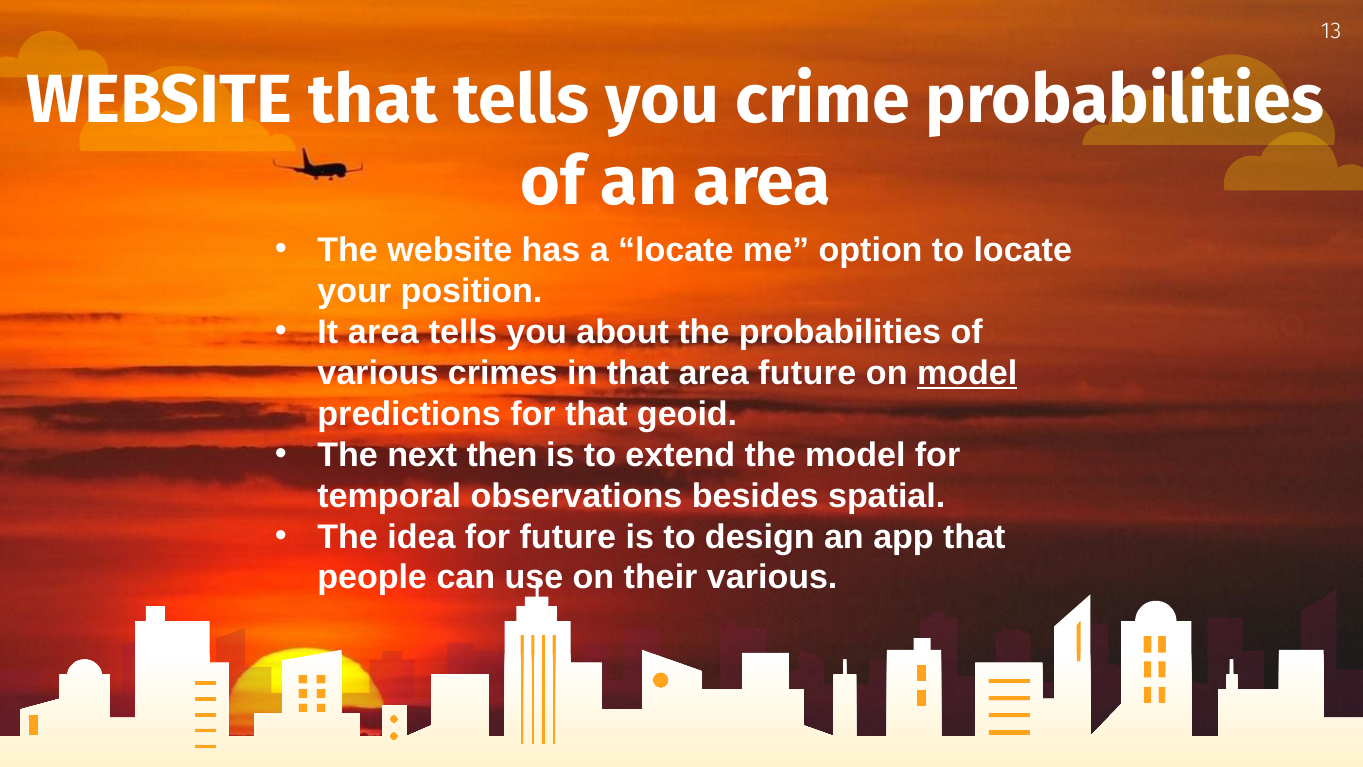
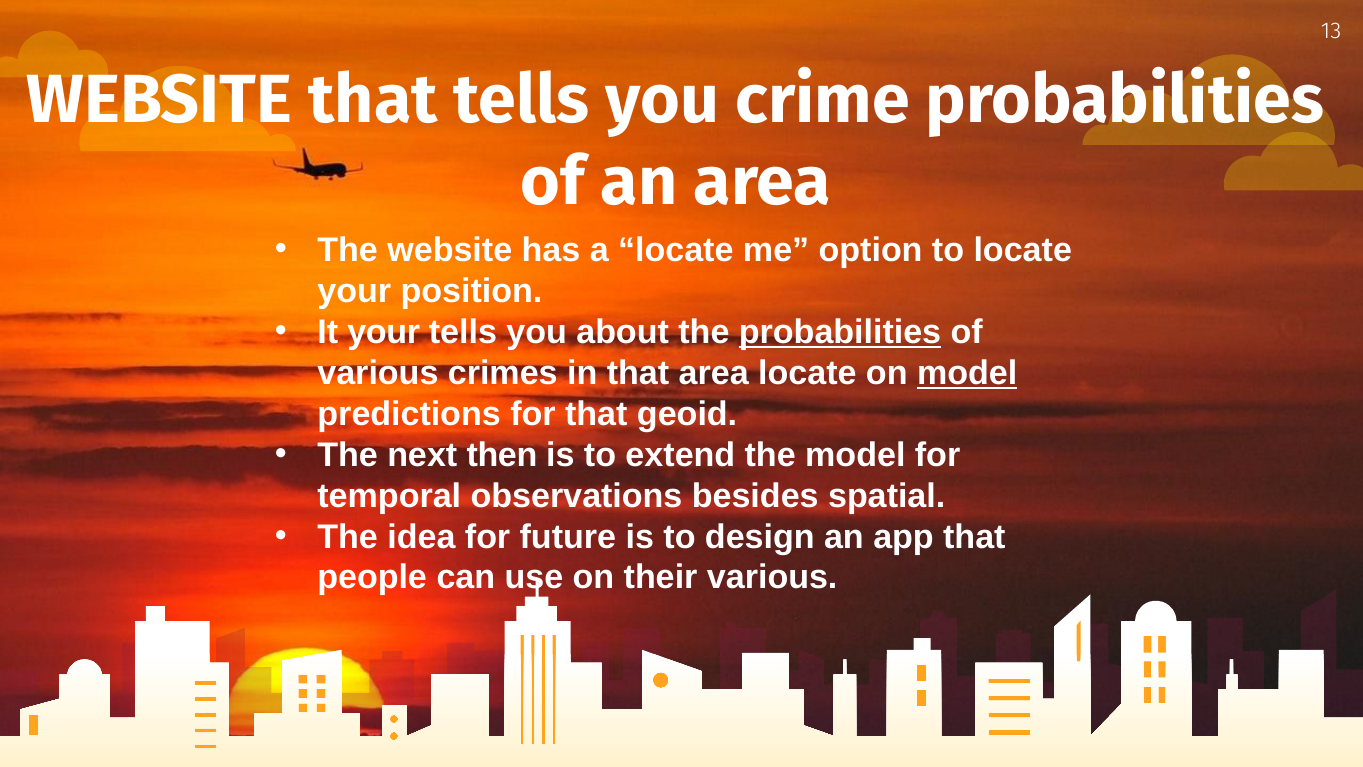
It area: area -> your (384, 332)
probabilities underline: none -> present (840, 332)
area future: future -> locate (807, 373)
